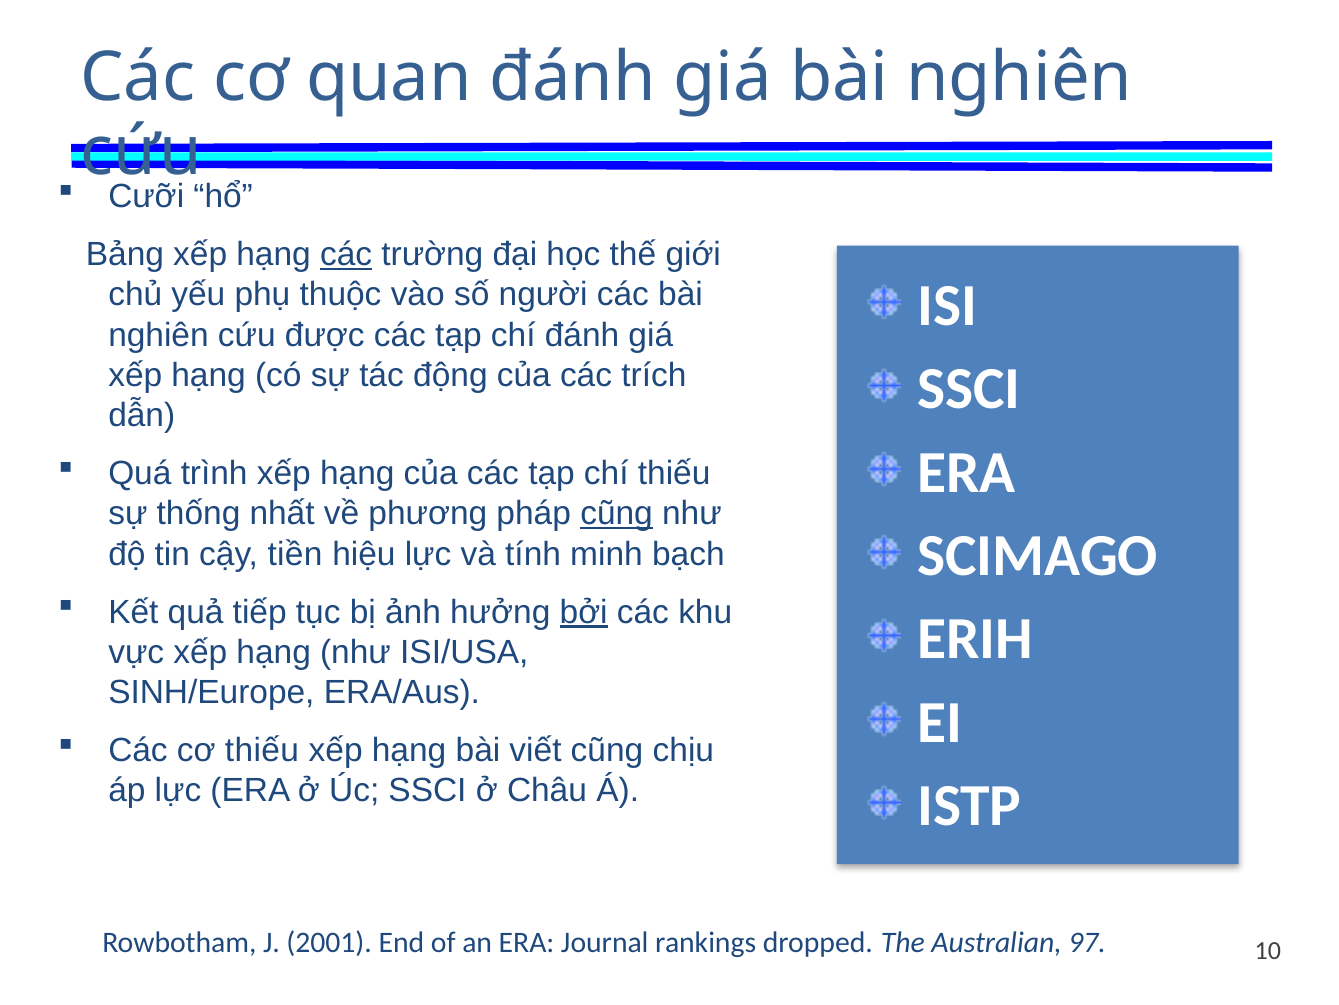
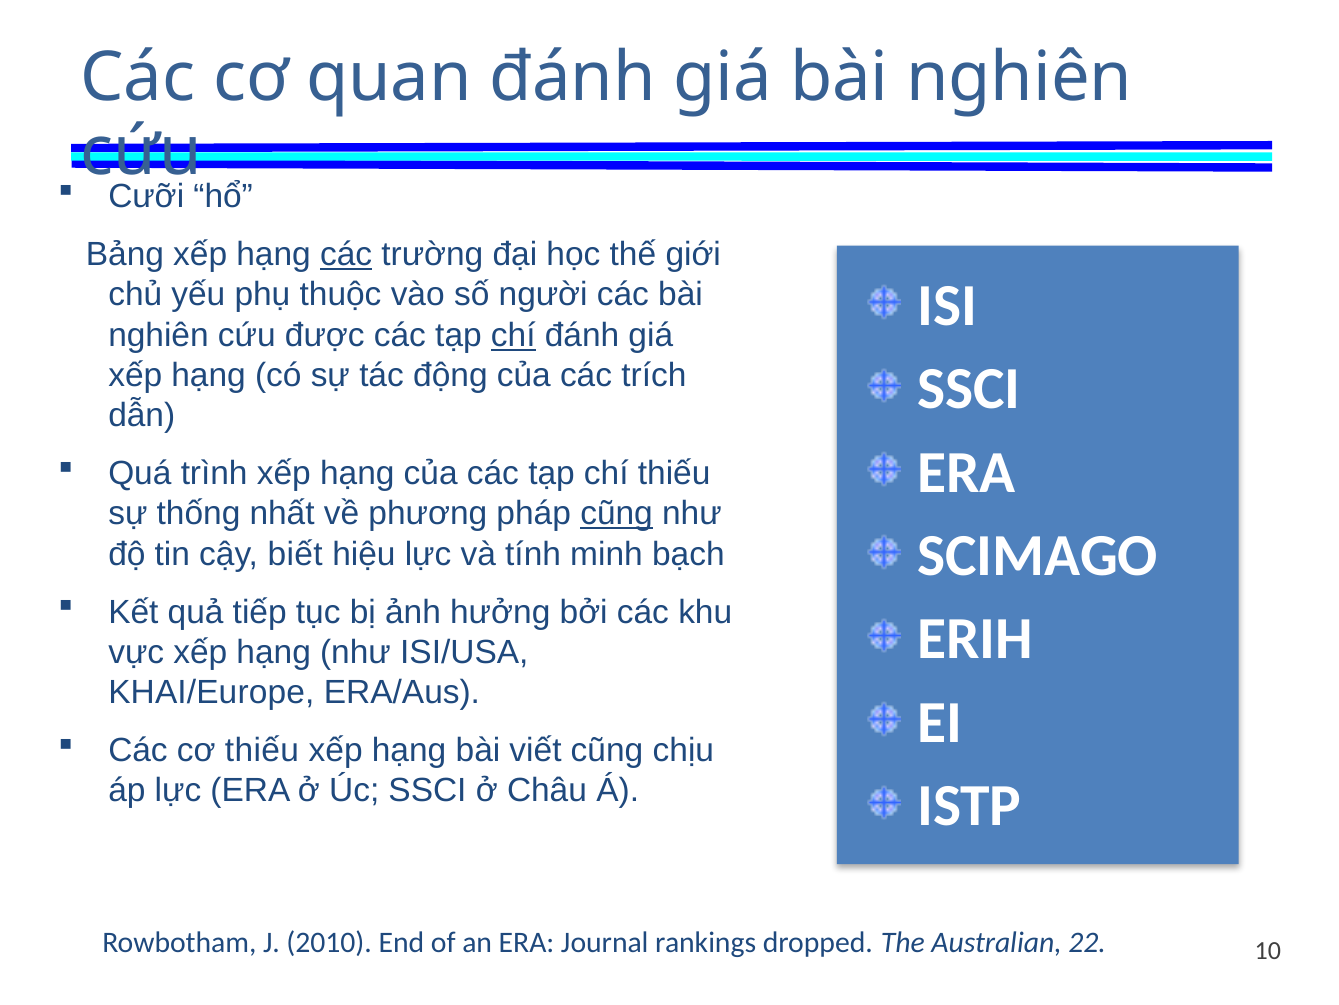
chí underline: none -> present (513, 335)
tiền: tiền -> biết (295, 554)
bởi underline: present -> none (584, 612)
SINH/Europe: SINH/Europe -> KHAI/Europe (211, 692)
2001: 2001 -> 2010 (329, 942)
97: 97 -> 22 (1087, 942)
